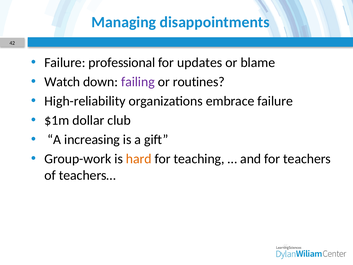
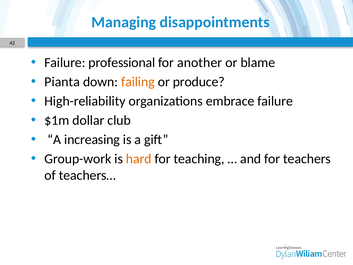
updates: updates -> another (200, 62)
Watch: Watch -> Pianta (62, 82)
failing colour: purple -> orange (138, 82)
routines: routines -> produce (199, 82)
